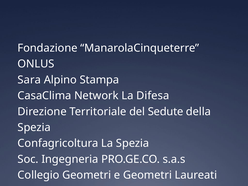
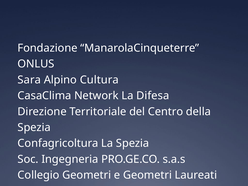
Stampa: Stampa -> Cultura (99, 80)
Sedute: Sedute -> Centro (166, 112)
